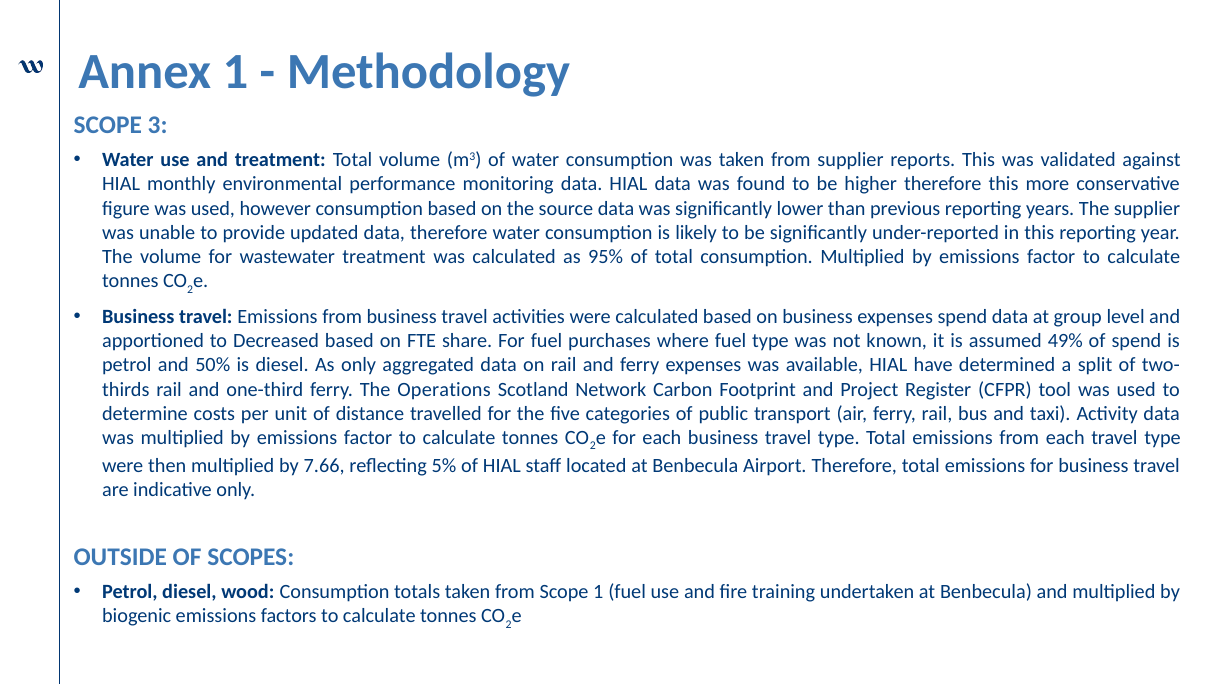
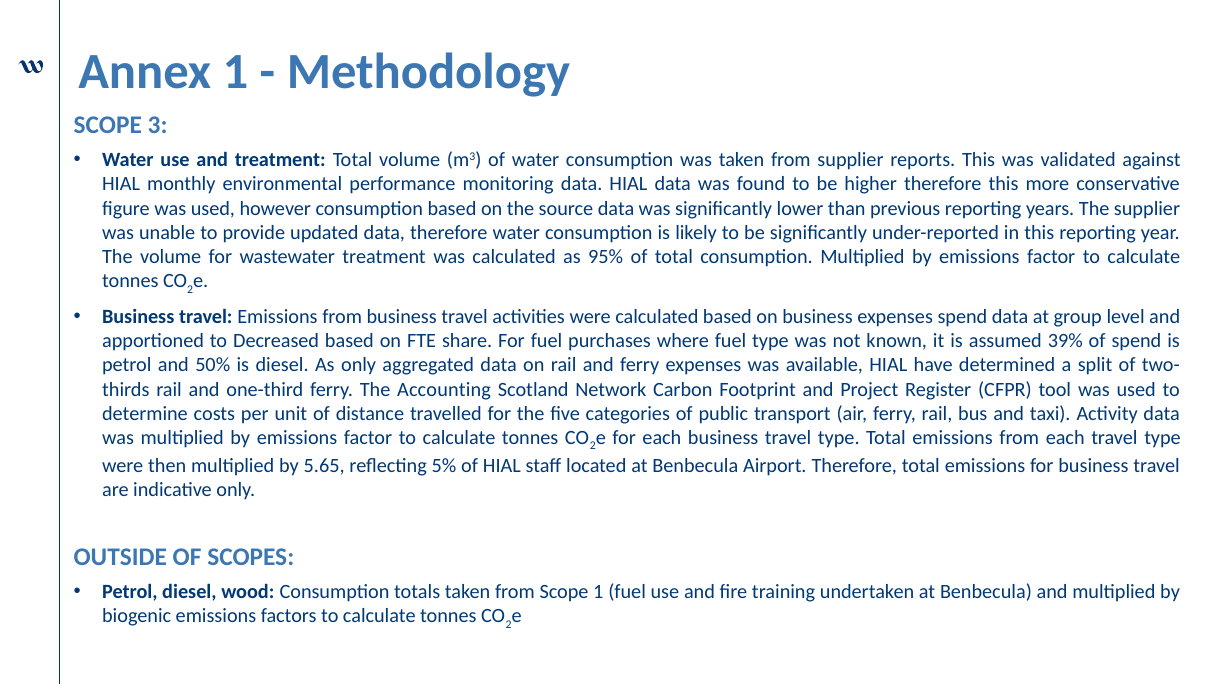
49%: 49% -> 39% (1065, 341)
Operations: Operations -> Accounting (444, 390)
7.66: 7.66 -> 5.65 (324, 466)
